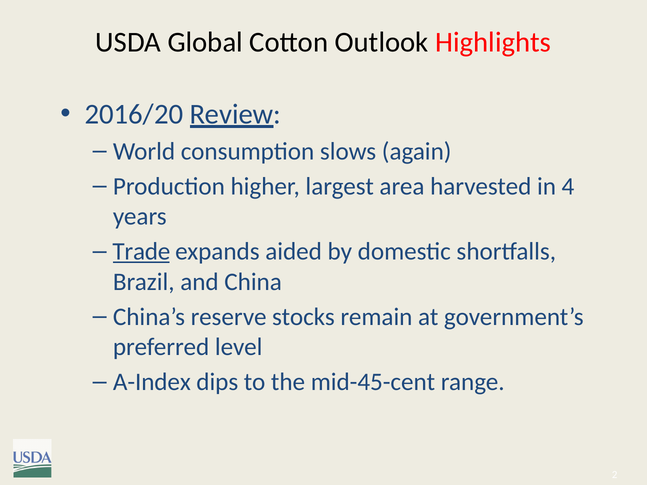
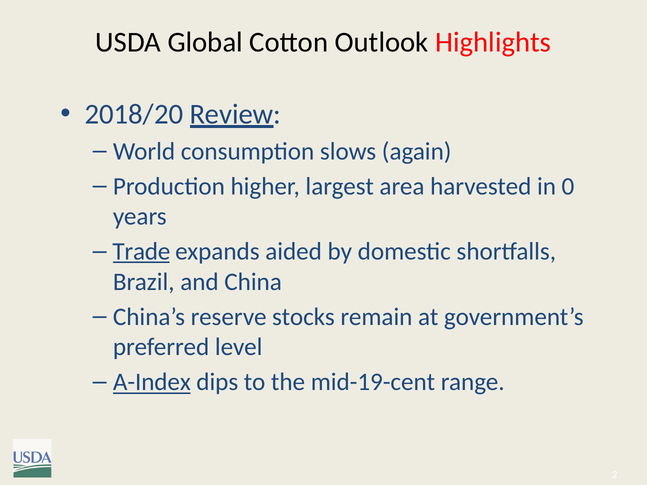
2016/20: 2016/20 -> 2018/20 (134, 114)
4: 4 -> 0 (568, 186)
A-Index underline: none -> present (152, 382)
mid-45-cent: mid-45-cent -> mid-19-cent (373, 382)
